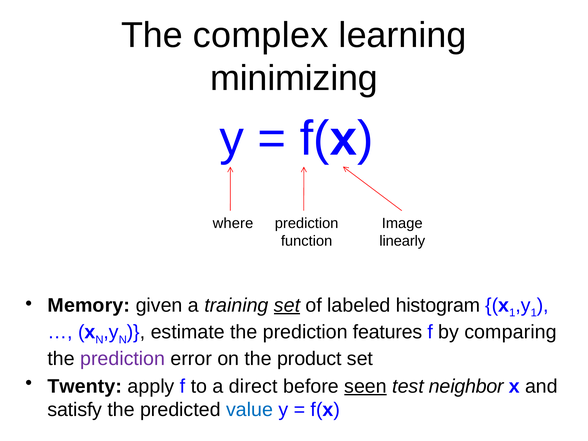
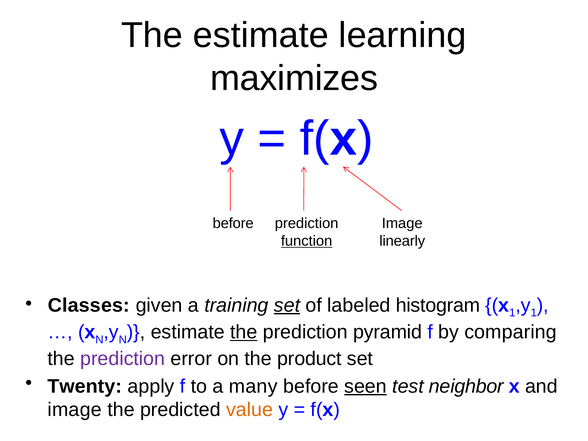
The complex: complex -> estimate (261, 35)
minimizing: minimizing -> maximizes (294, 78)
where: where -> before (233, 223)
function underline: none -> present (307, 241)
Memory: Memory -> Classes (89, 305)
the underline: none -> present (244, 332)
features: features -> pyramid (388, 332)
direct: direct -> many (253, 386)
satisfy: satisfy -> image (75, 410)
value colour: blue -> orange (250, 410)
